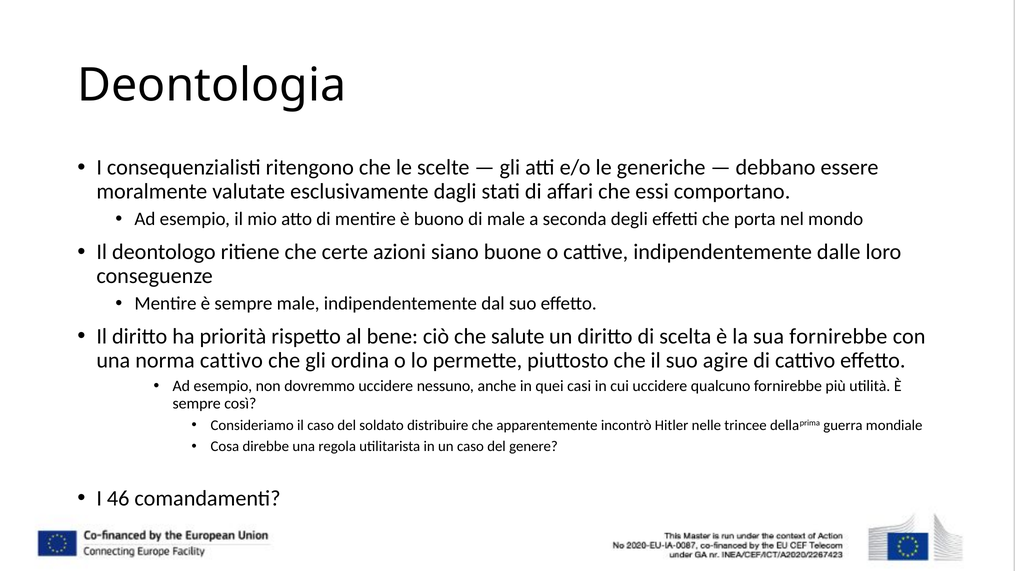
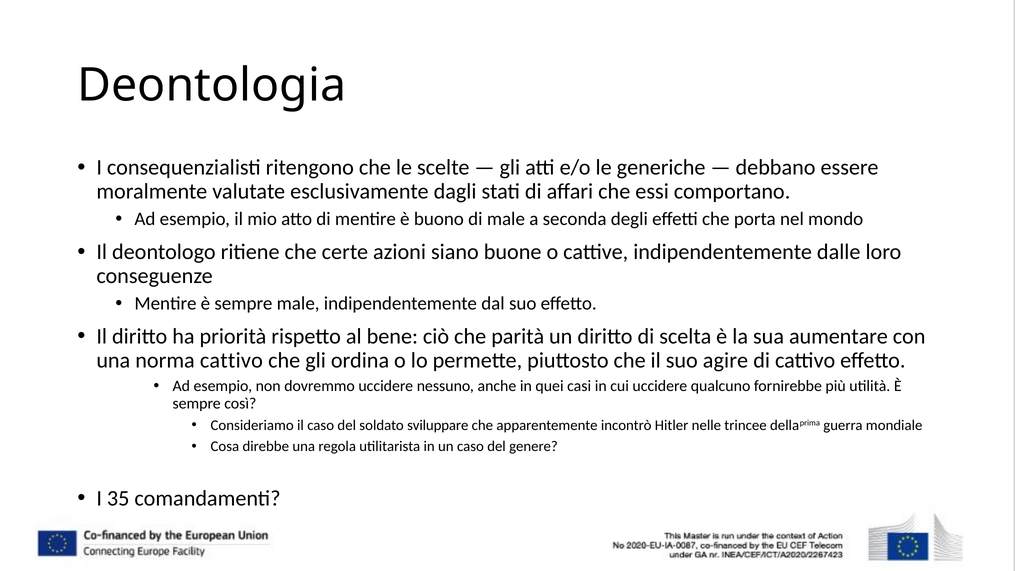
salute: salute -> parità (518, 336)
sua fornirebbe: fornirebbe -> aumentare (838, 336)
distribuire: distribuire -> sviluppare (438, 425)
46: 46 -> 35 (118, 498)
